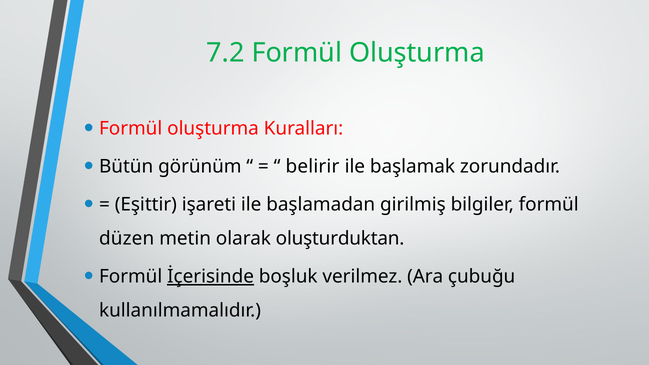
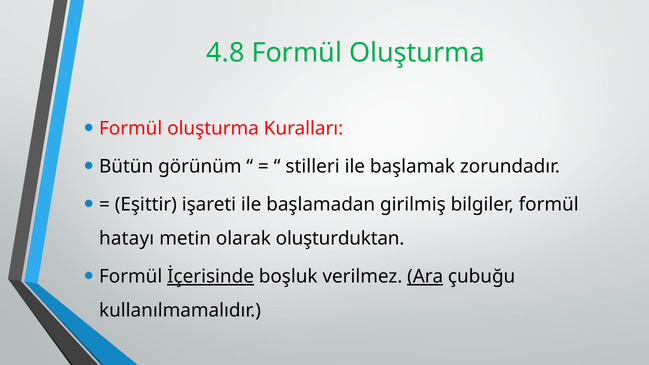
7.2: 7.2 -> 4.8 (226, 53)
belirir: belirir -> stilleri (313, 167)
düzen: düzen -> hatayı (127, 239)
Ara underline: none -> present (425, 277)
